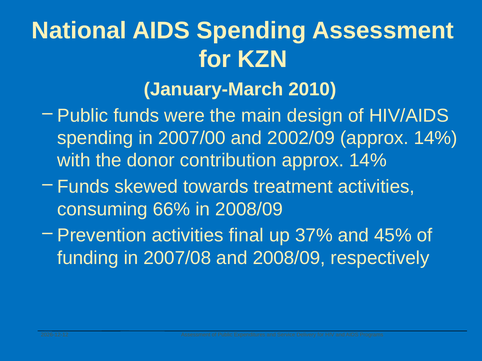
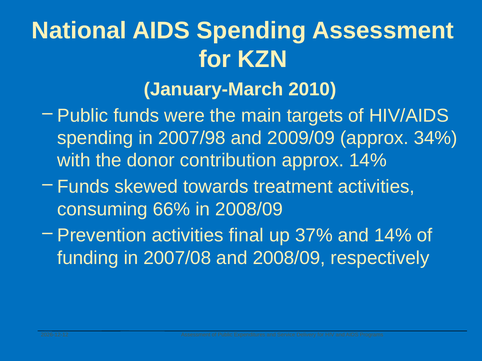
design: design -> targets (315, 116)
2007/00: 2007/00 -> 2007/98 (192, 138)
2002/09: 2002/09 -> 2009/09 (301, 138)
14%: 14% -> 34% (436, 138)
and 45%: 45% -> 14% (393, 236)
